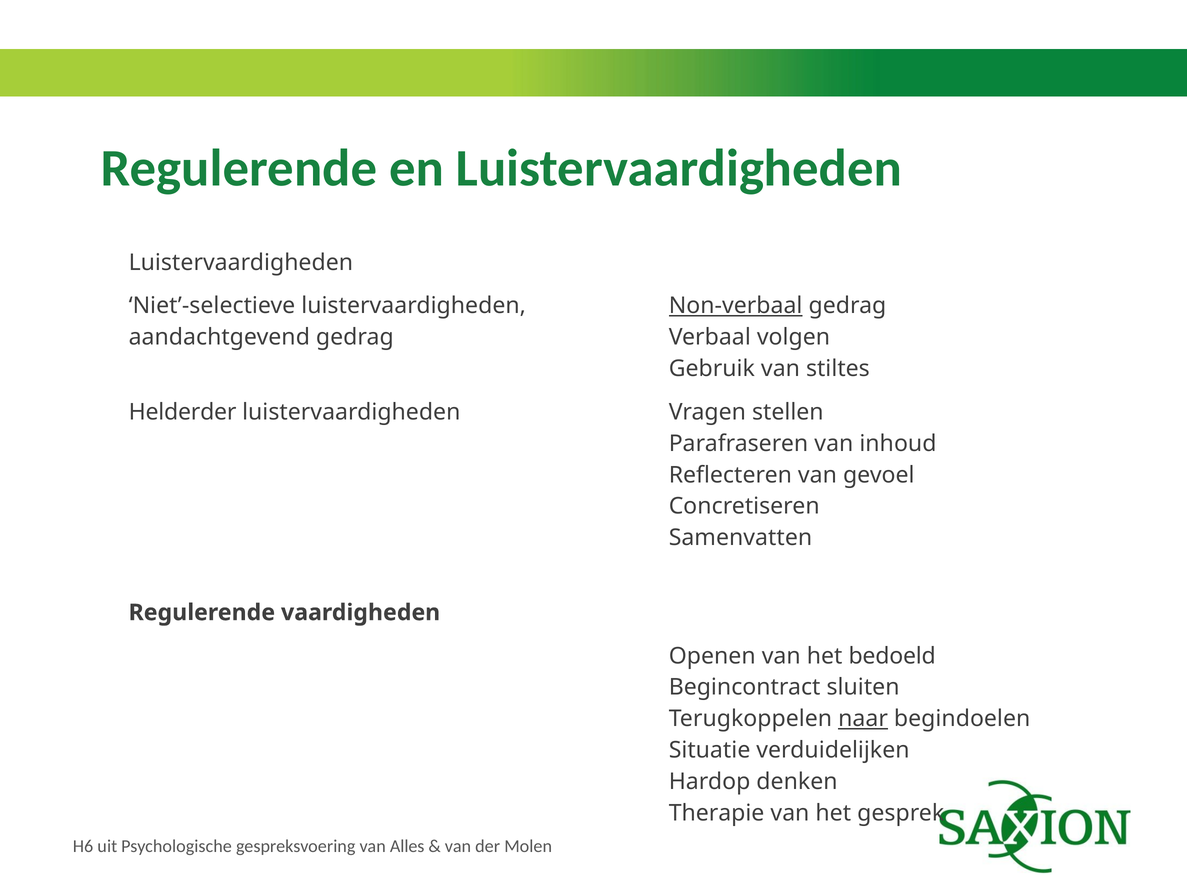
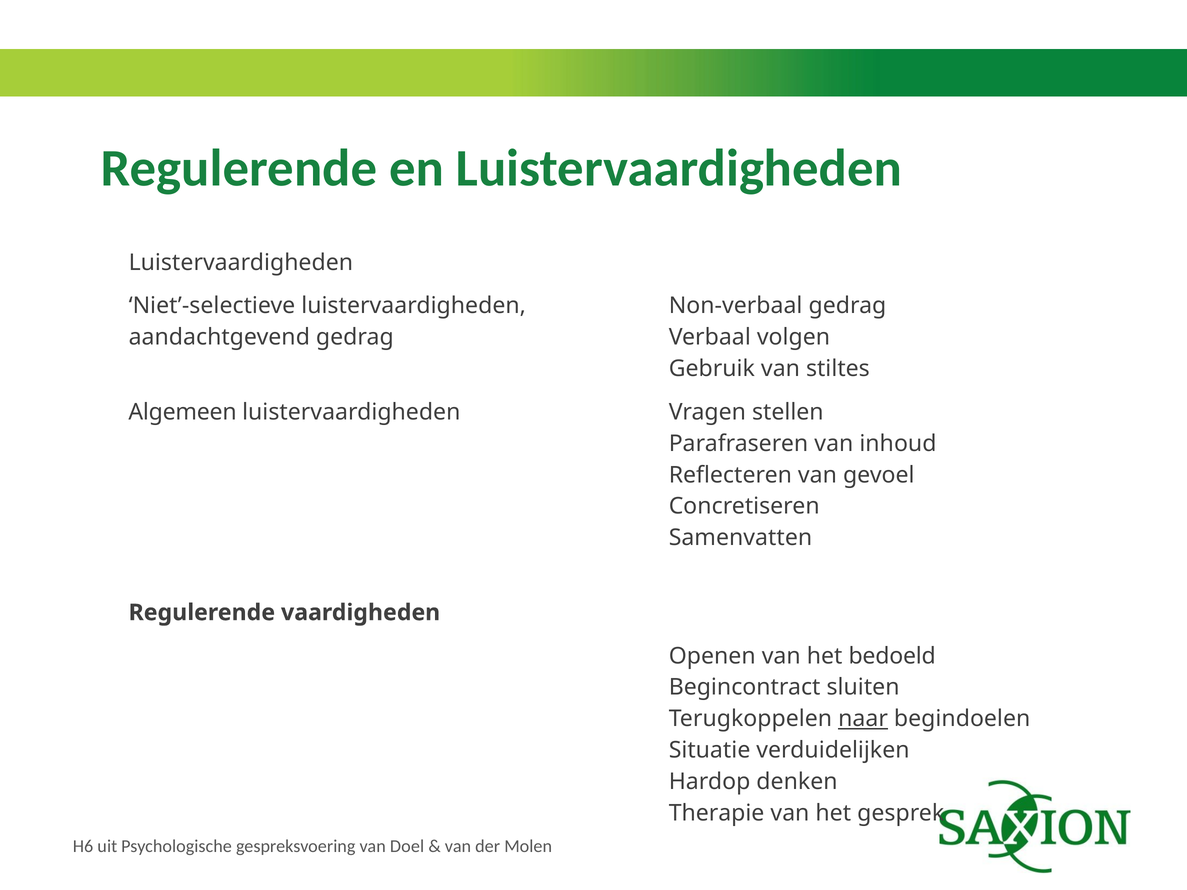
Non-verbaal underline: present -> none (736, 306)
Helderder: Helderder -> Algemeen (183, 412)
Alles: Alles -> Doel (407, 846)
